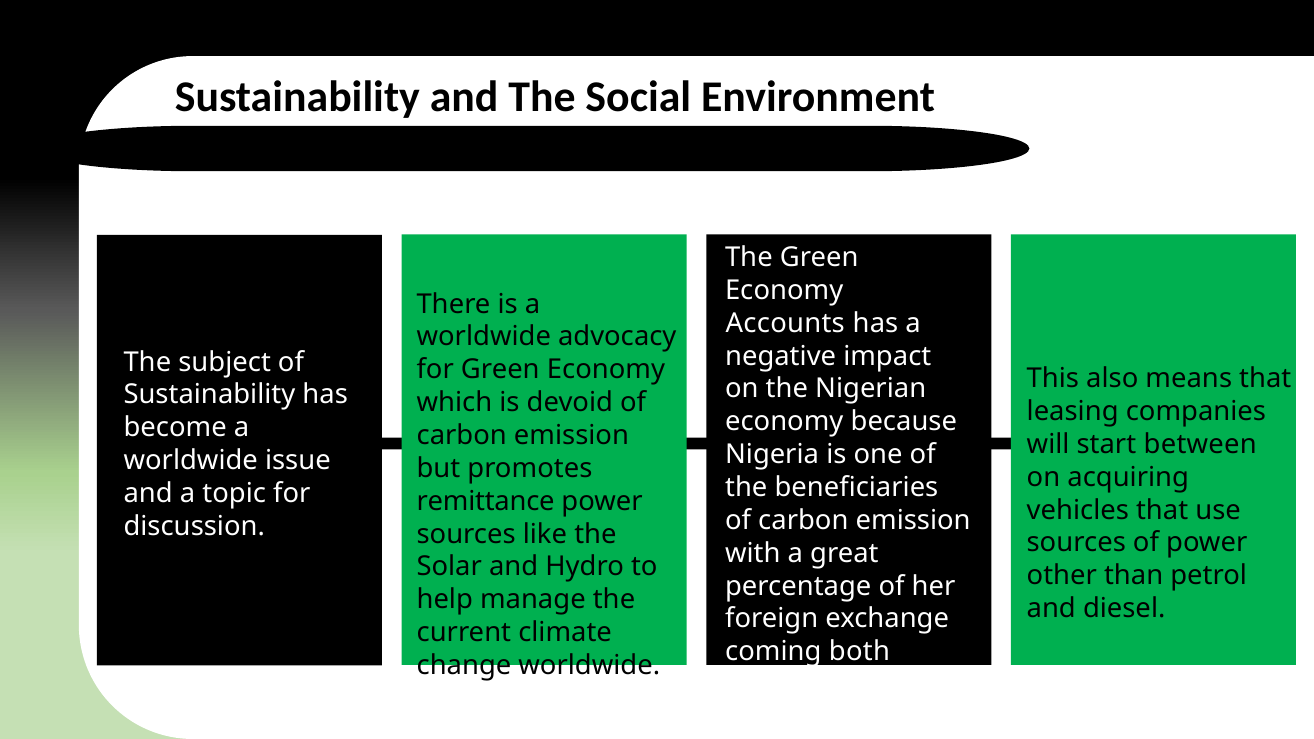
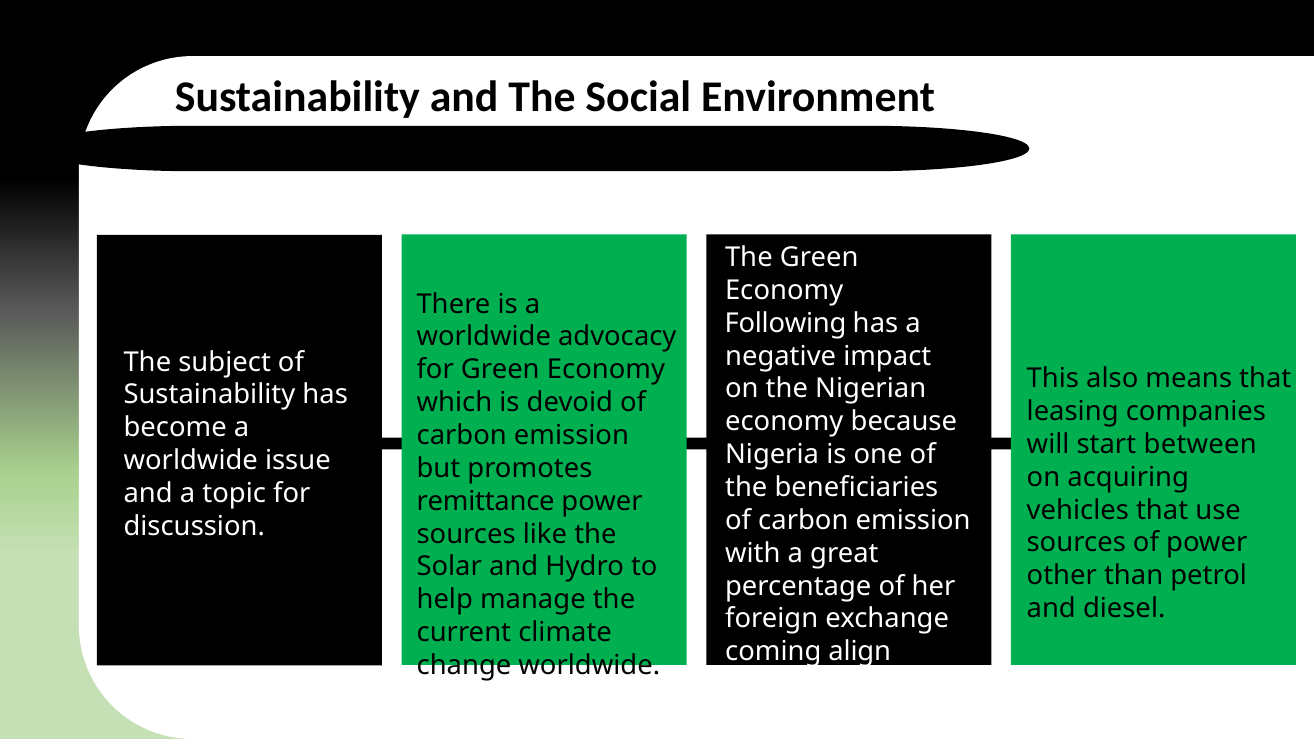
Accounts: Accounts -> Following (786, 323)
both: both -> align (860, 652)
